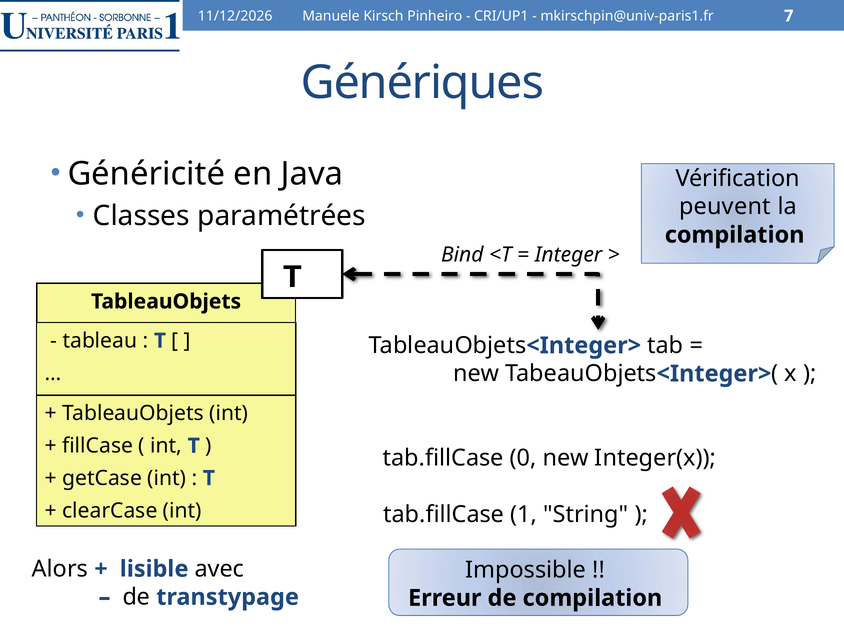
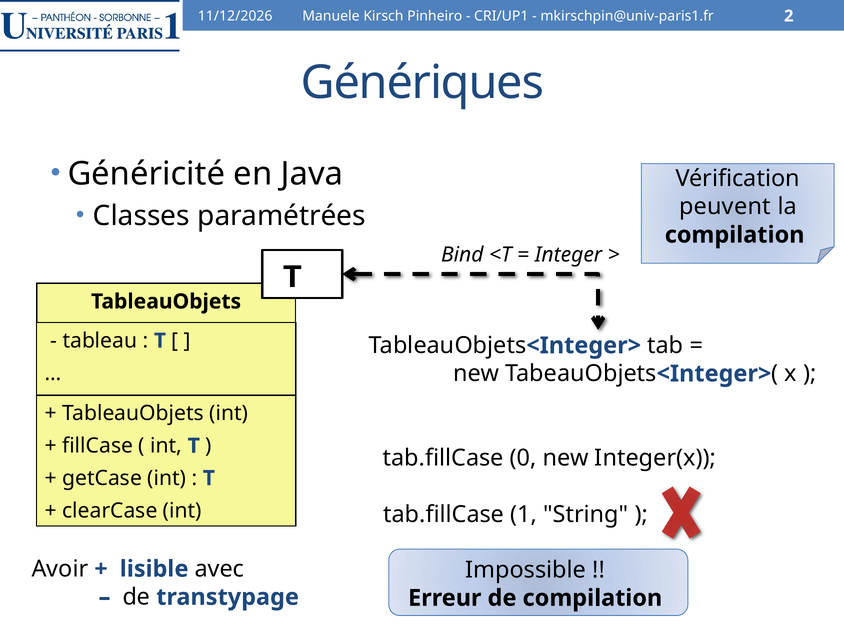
7: 7 -> 2 (789, 16)
Alors: Alors -> Avoir (60, 569)
